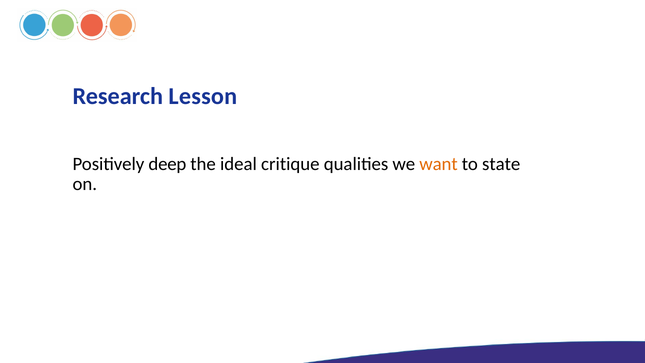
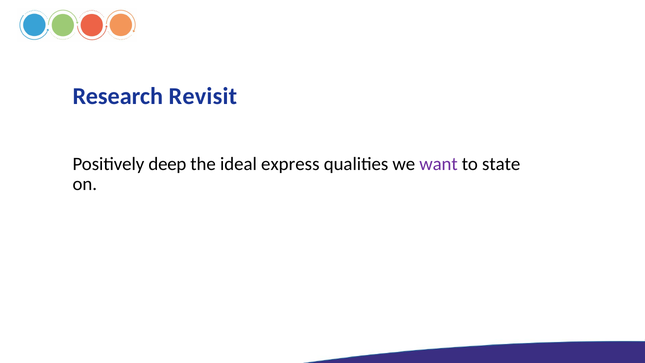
Lesson: Lesson -> Revisit (203, 96)
critique: critique -> express (290, 164)
want colour: orange -> purple (439, 164)
